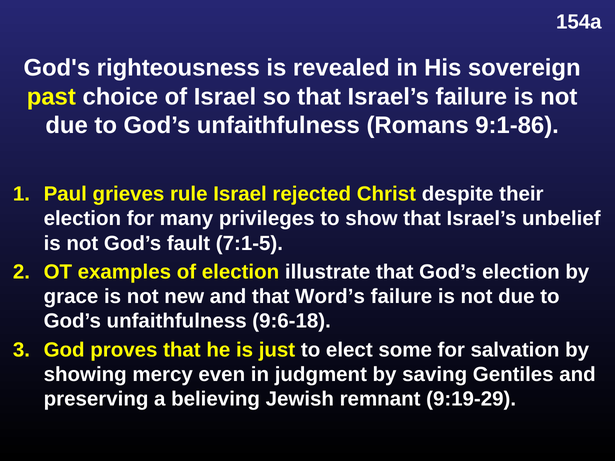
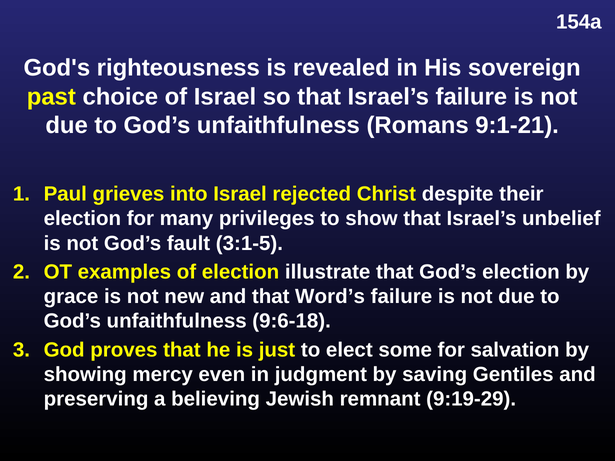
9:1-86: 9:1-86 -> 9:1-21 (517, 125)
rule: rule -> into (189, 194)
7:1-5: 7:1-5 -> 3:1-5 (249, 243)
